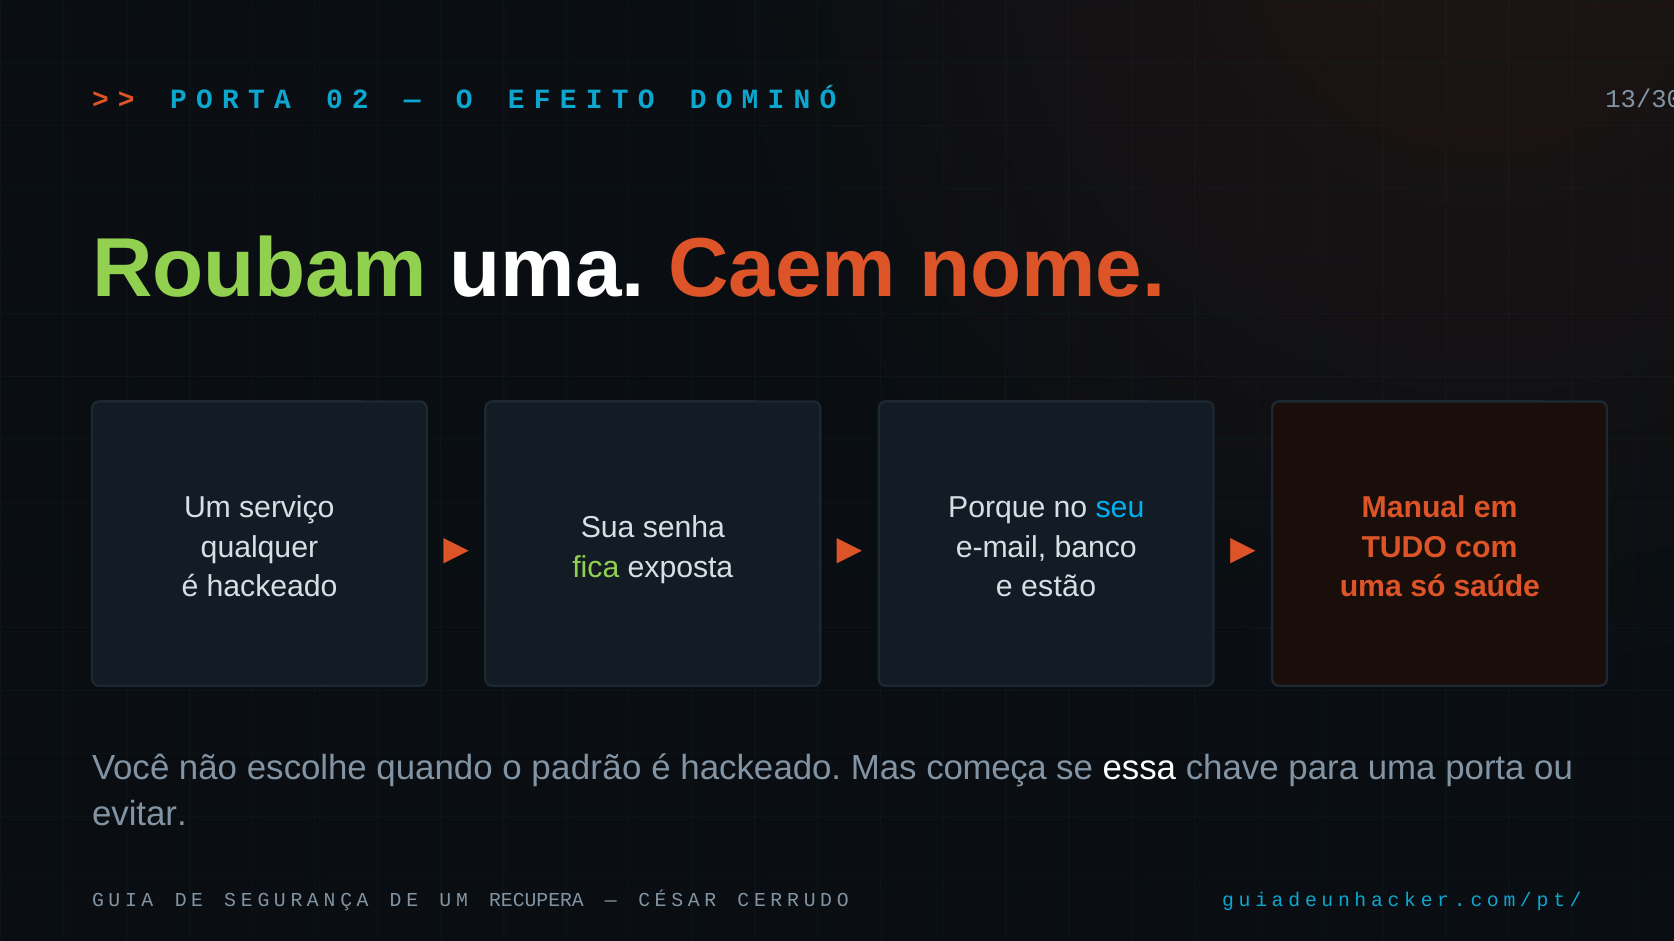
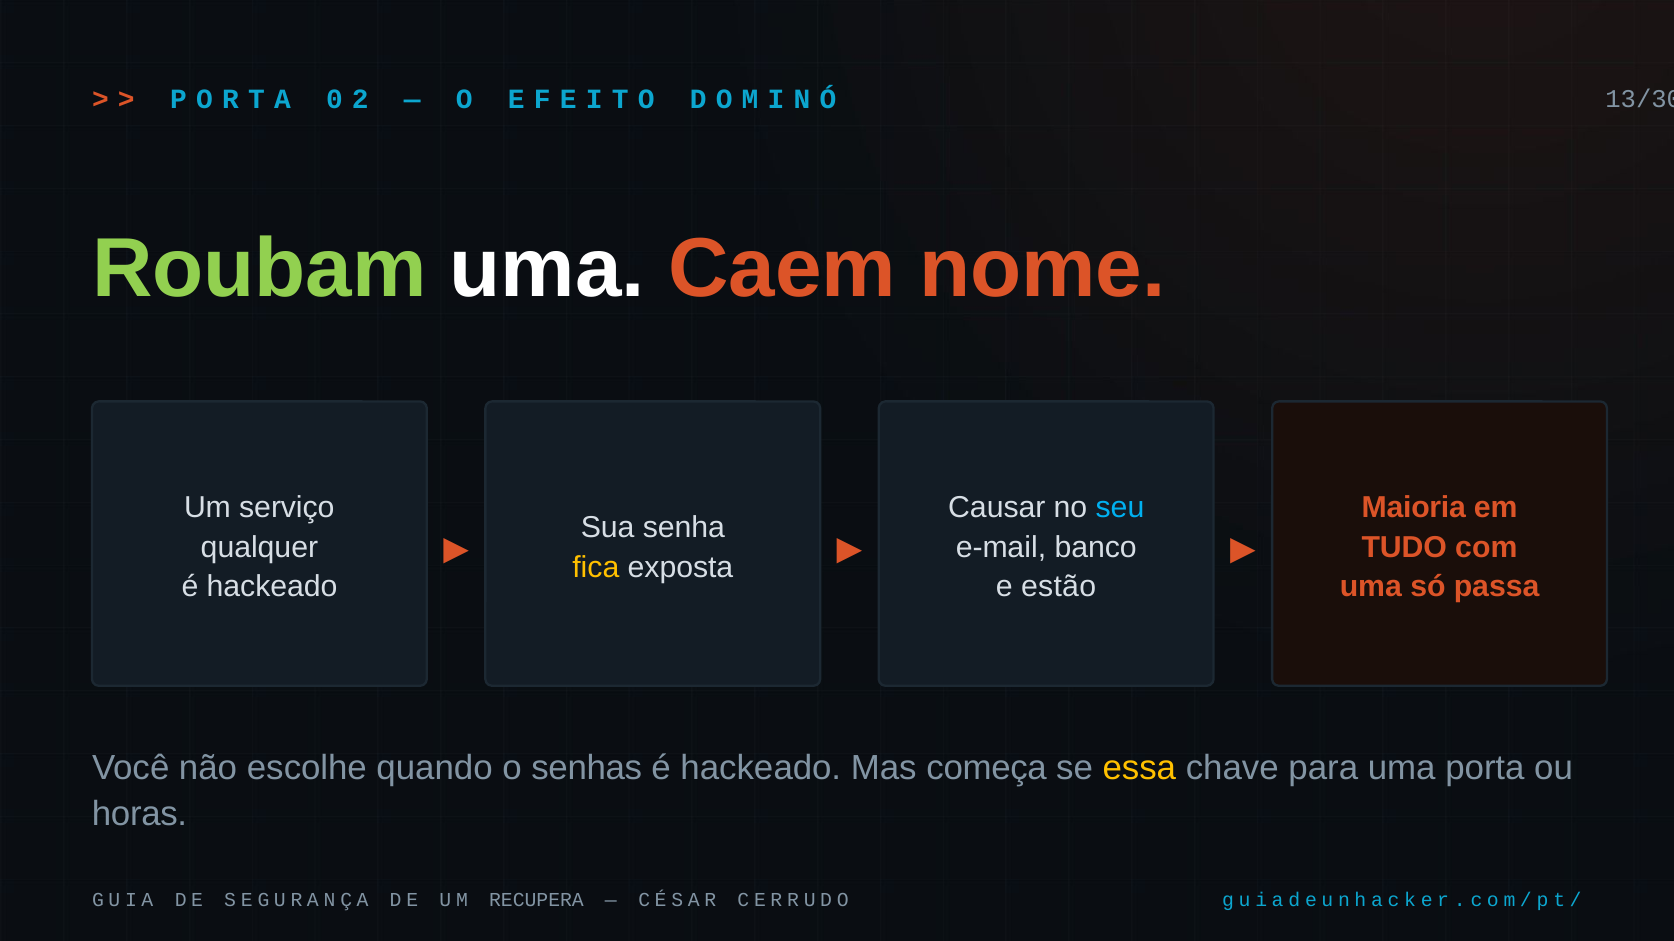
Porque: Porque -> Causar (997, 508)
Manual: Manual -> Maioria (1414, 508)
fica colour: light green -> yellow (596, 567)
saúde: saúde -> passa (1497, 587)
padrão: padrão -> senhas (587, 768)
essa colour: white -> yellow (1139, 768)
evitar: evitar -> horas (139, 815)
